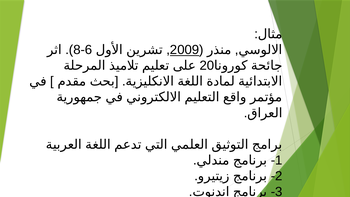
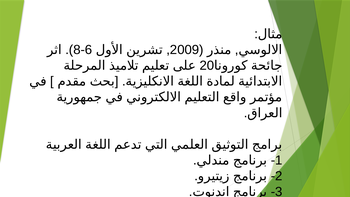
2009 underline: present -> none (185, 50)
